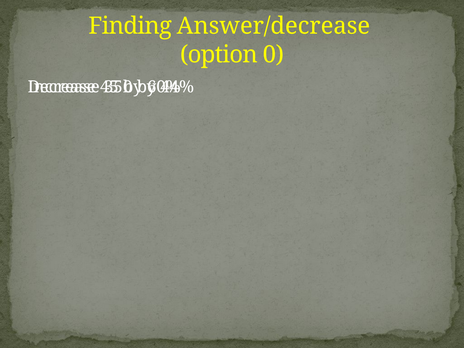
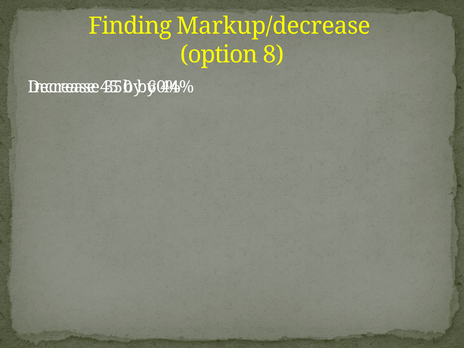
Answer/decrease: Answer/decrease -> Markup/decrease (274, 26)
0: 0 -> 8 (273, 55)
